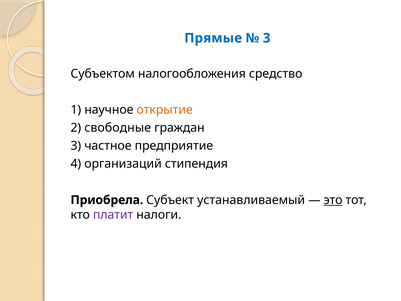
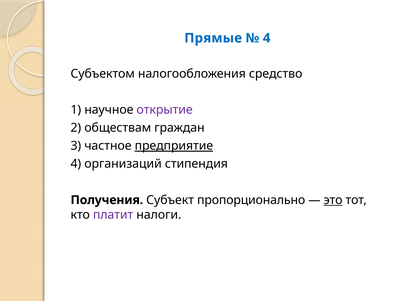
3: 3 -> 4 (267, 38)
открытие colour: orange -> purple (165, 110)
свободные: свободные -> обществам (118, 128)
предприятие underline: none -> present (174, 146)
Приобрела: Приобрела -> Получения (107, 200)
устанавливаемый: устанавливаемый -> пропорционально (251, 200)
